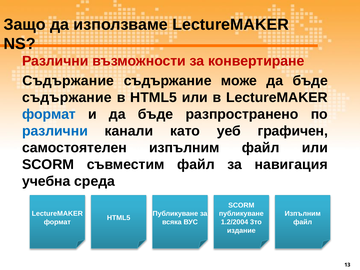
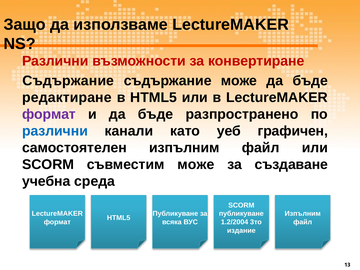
съдържание: съдържание -> редактиране (67, 97)
формат colour: blue -> purple (49, 114)
съвместим файл: файл -> може (196, 164)
навигация: навигация -> създаване (291, 164)
